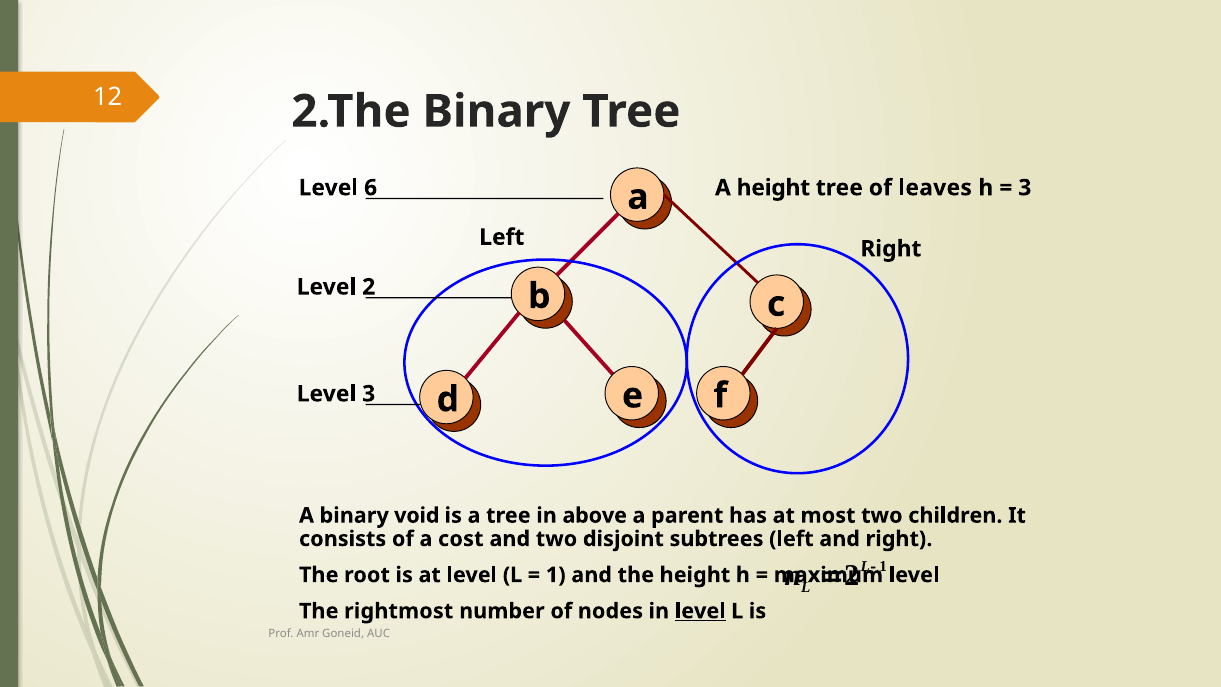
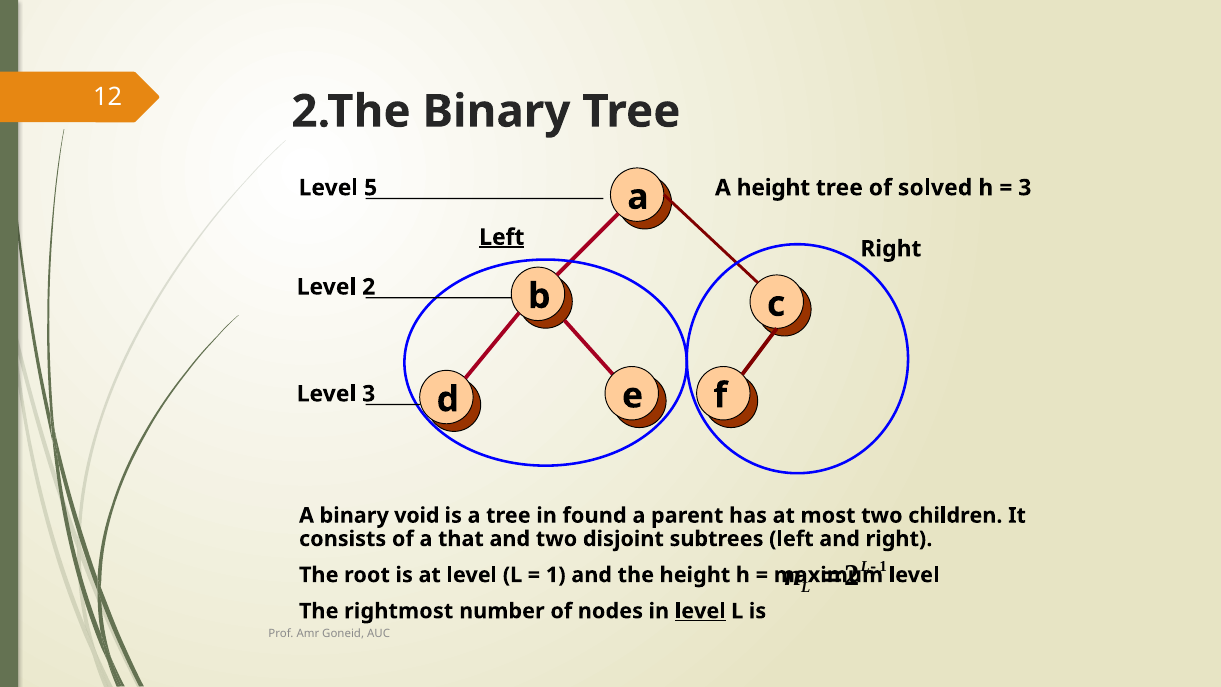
6: 6 -> 5 (371, 188)
leaves: leaves -> solved (935, 188)
Left underline: none -> present (502, 237)
above: above -> found (595, 515)
cost: cost -> that (461, 539)
